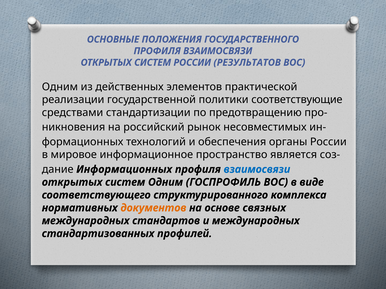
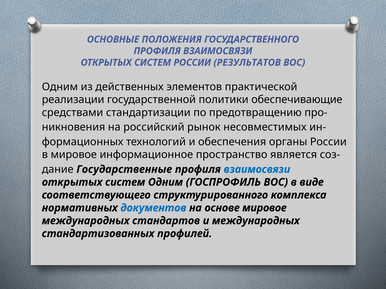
соответствующие: соответствующие -> обеспечивающие (297, 100)
Информационных: Информационных -> Государственные (124, 170)
документов colour: orange -> blue (153, 208)
основе связных: связных -> мировое (264, 208)
